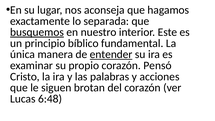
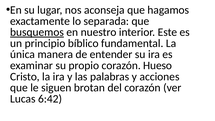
entender underline: present -> none (111, 54)
Pensó: Pensó -> Hueso (158, 65)
6:48: 6:48 -> 6:42 (50, 99)
